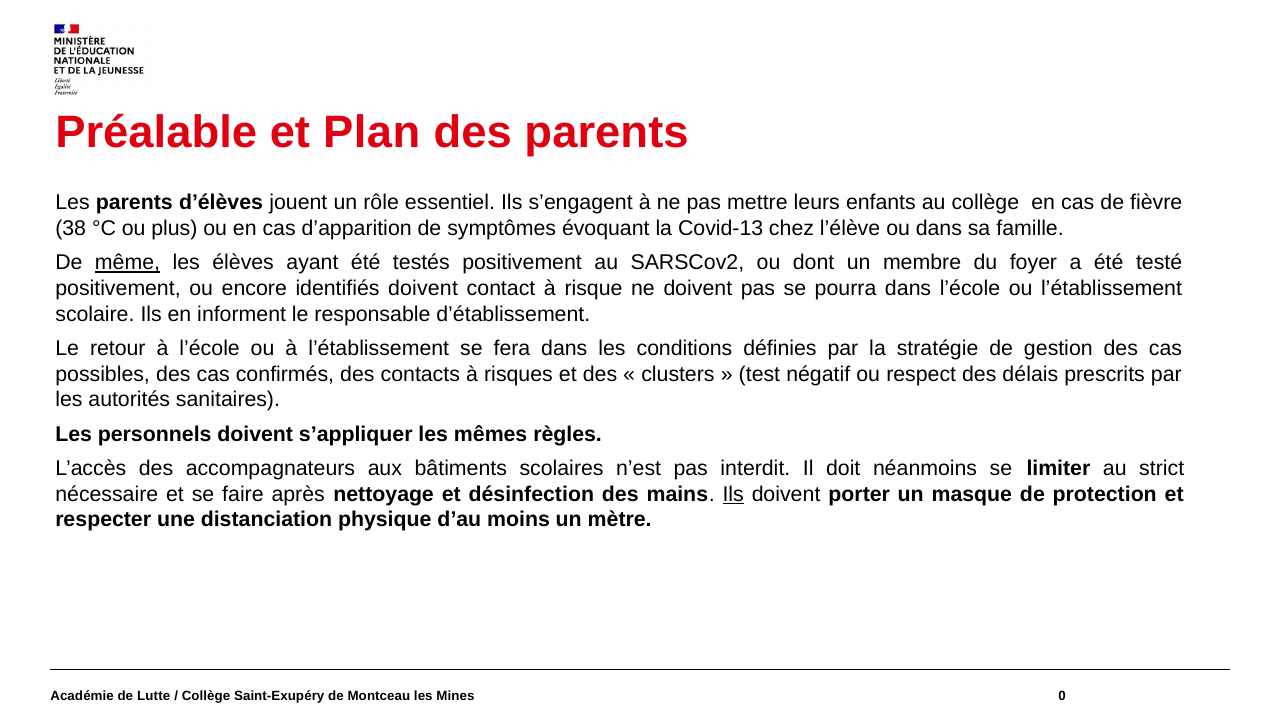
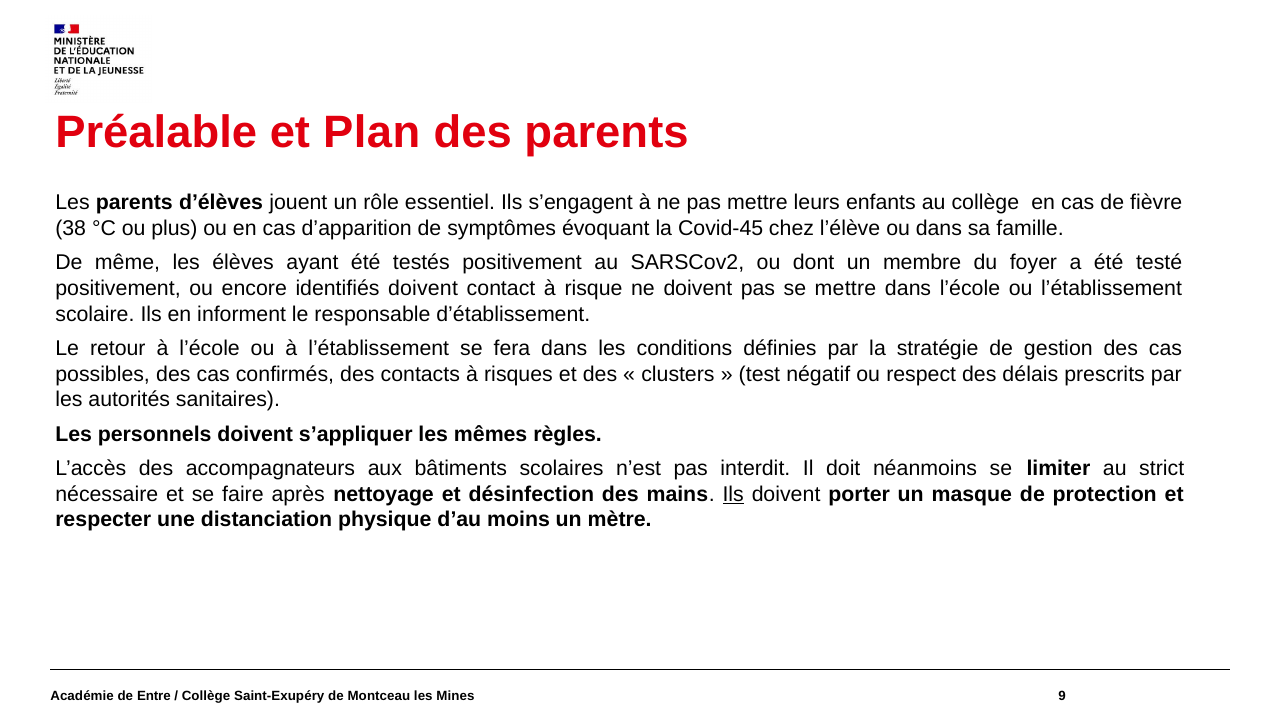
Covid-13: Covid-13 -> Covid-45 (721, 229)
même underline: present -> none (128, 263)
se pourra: pourra -> mettre (845, 289)
Lutte: Lutte -> Entre (154, 696)
0: 0 -> 9 (1062, 696)
